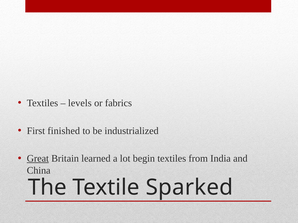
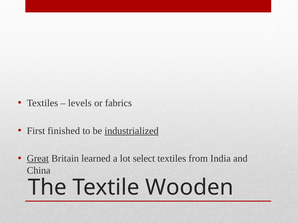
industrialized underline: none -> present (132, 131)
begin: begin -> select (144, 159)
Sparked: Sparked -> Wooden (189, 188)
